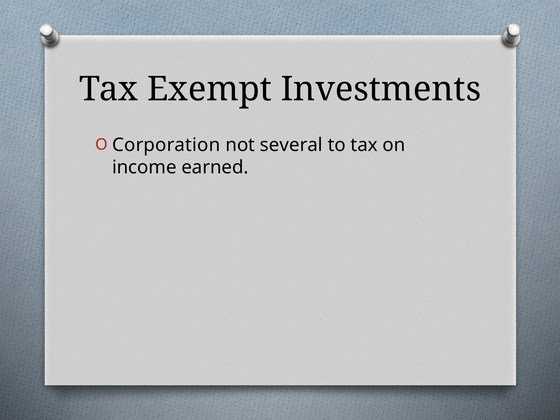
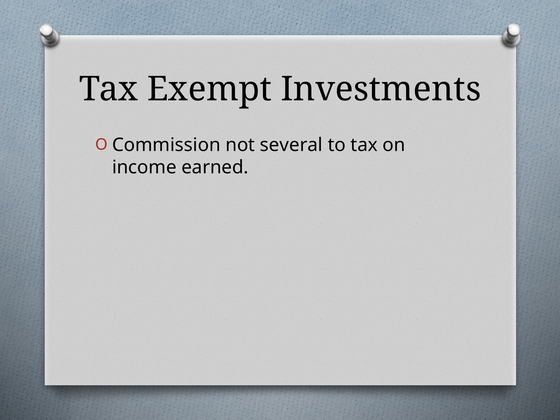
Corporation: Corporation -> Commission (166, 145)
